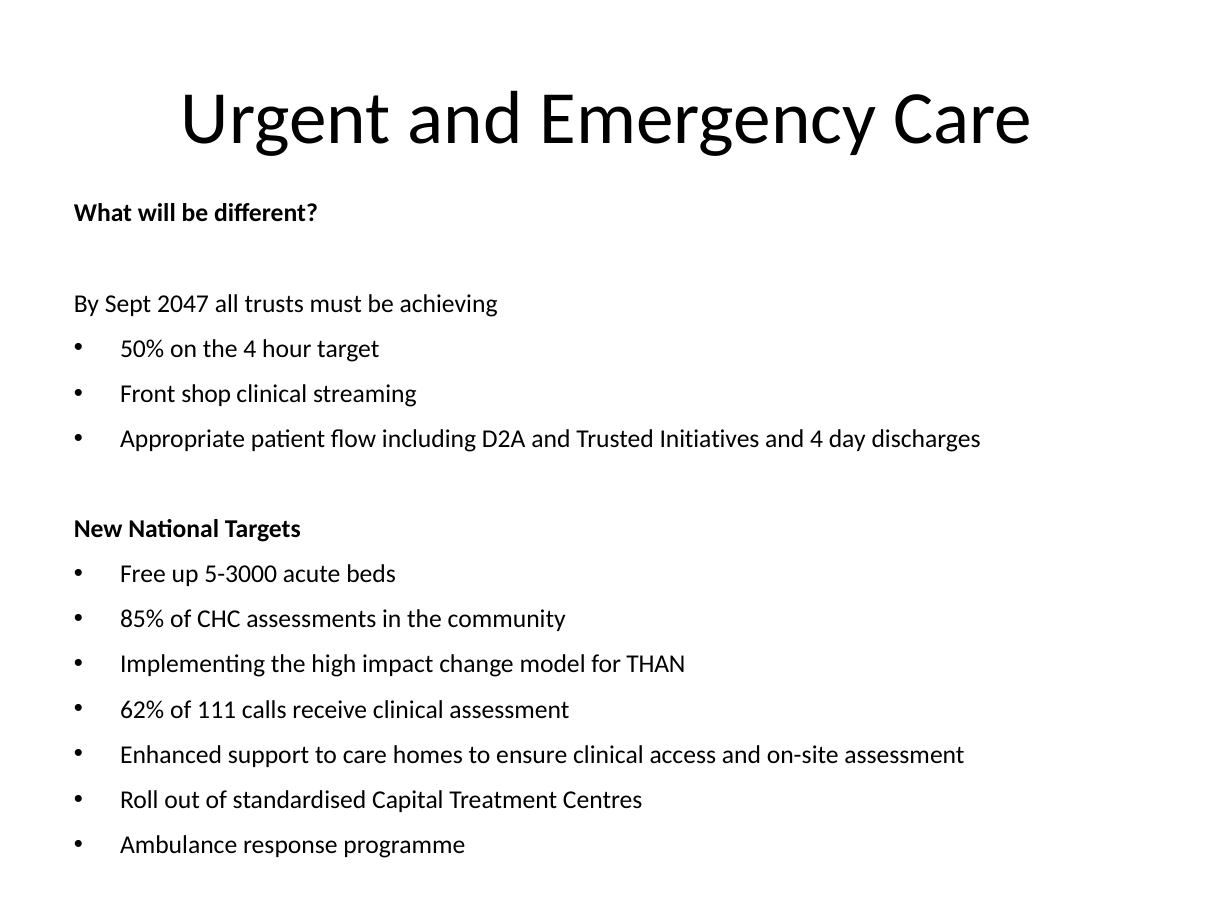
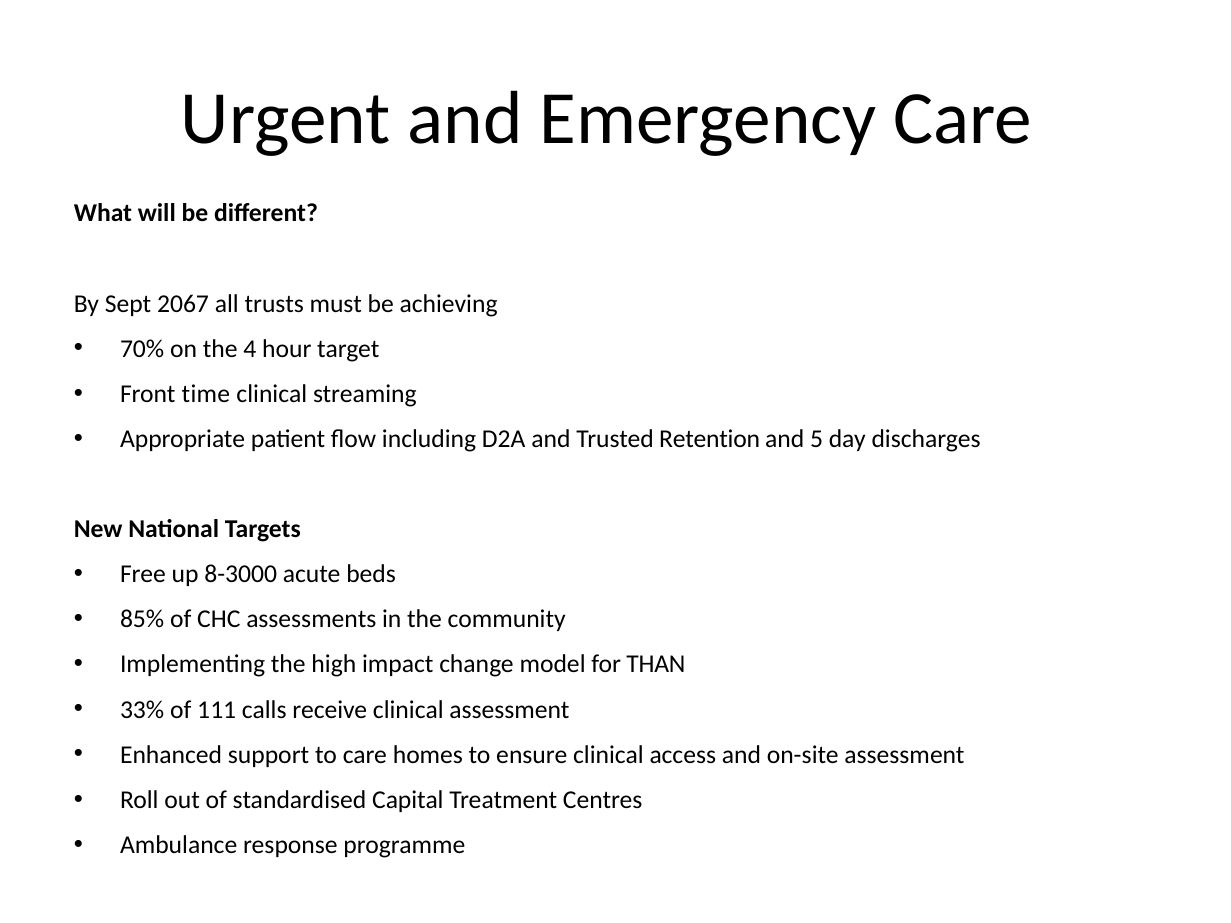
2047: 2047 -> 2067 (183, 304)
50%: 50% -> 70% (142, 349)
shop: shop -> time (206, 394)
Initiatives: Initiatives -> Retention (710, 439)
and 4: 4 -> 5 (817, 439)
5-3000: 5-3000 -> 8-3000 (241, 574)
62%: 62% -> 33% (142, 710)
